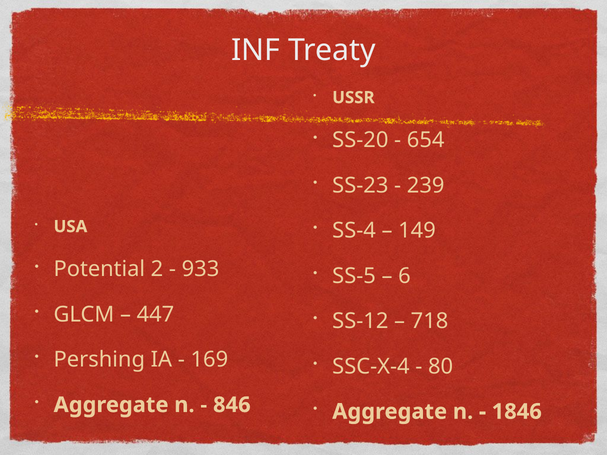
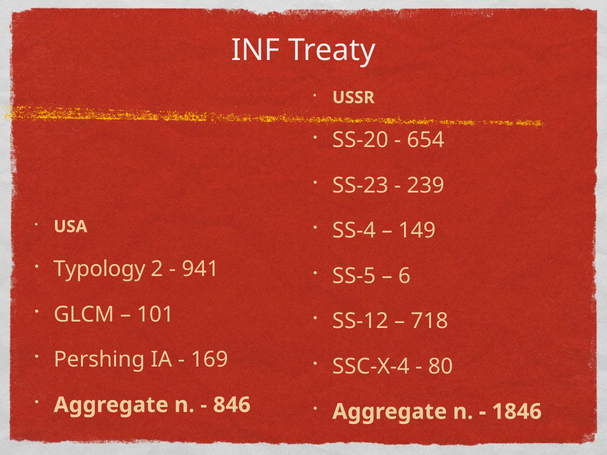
Potential: Potential -> Typology (99, 269)
933: 933 -> 941 (201, 269)
447: 447 -> 101 (155, 315)
